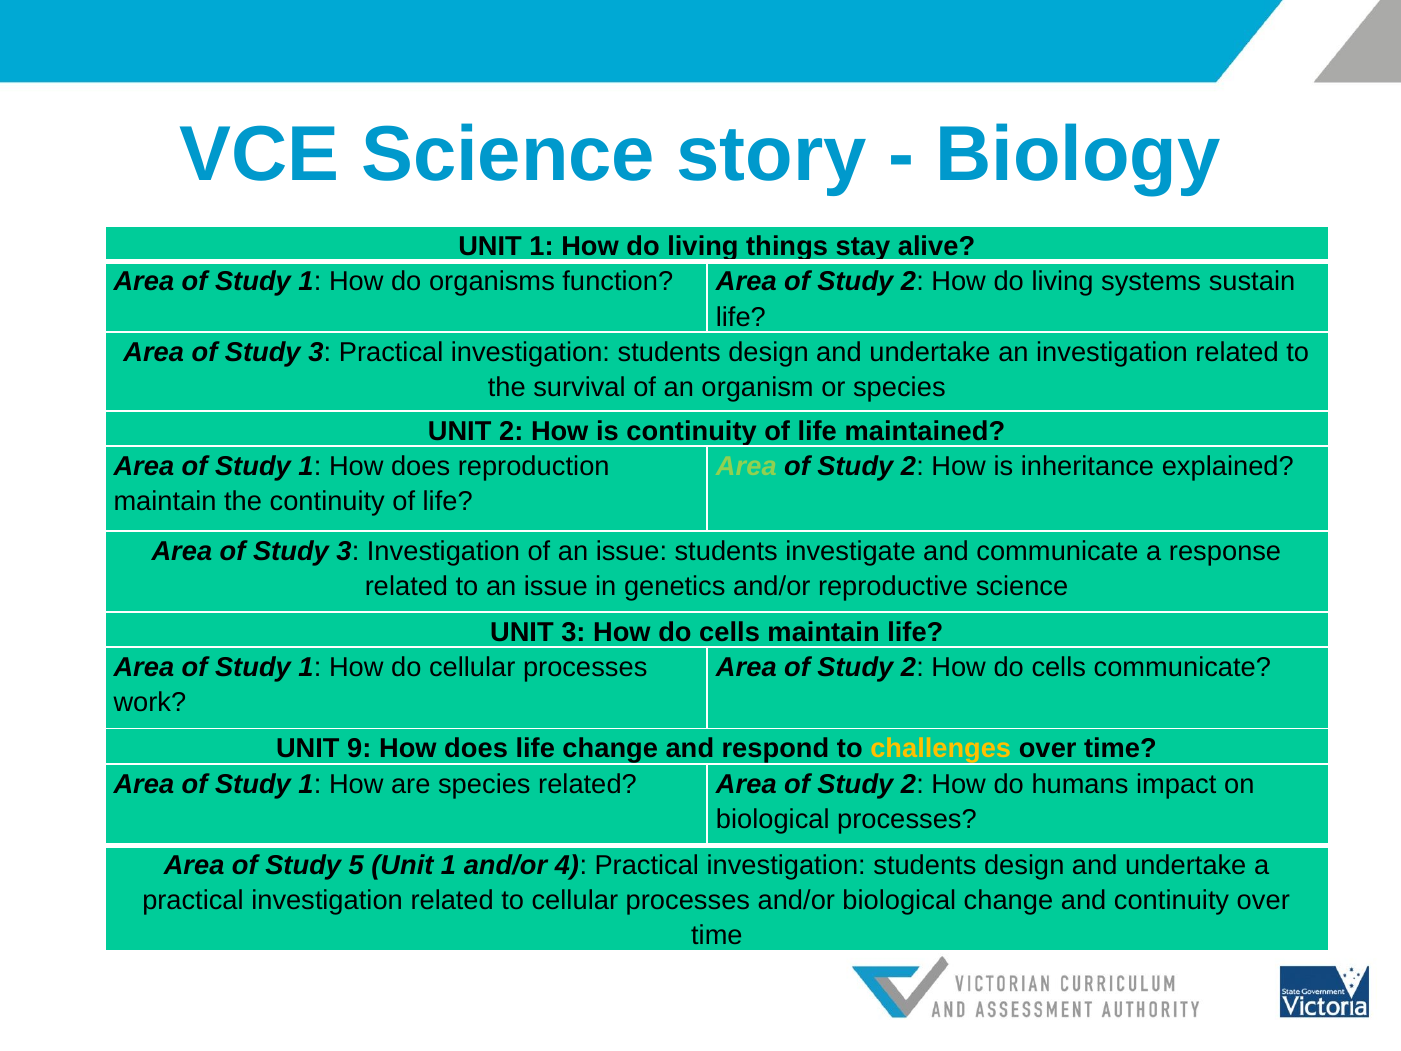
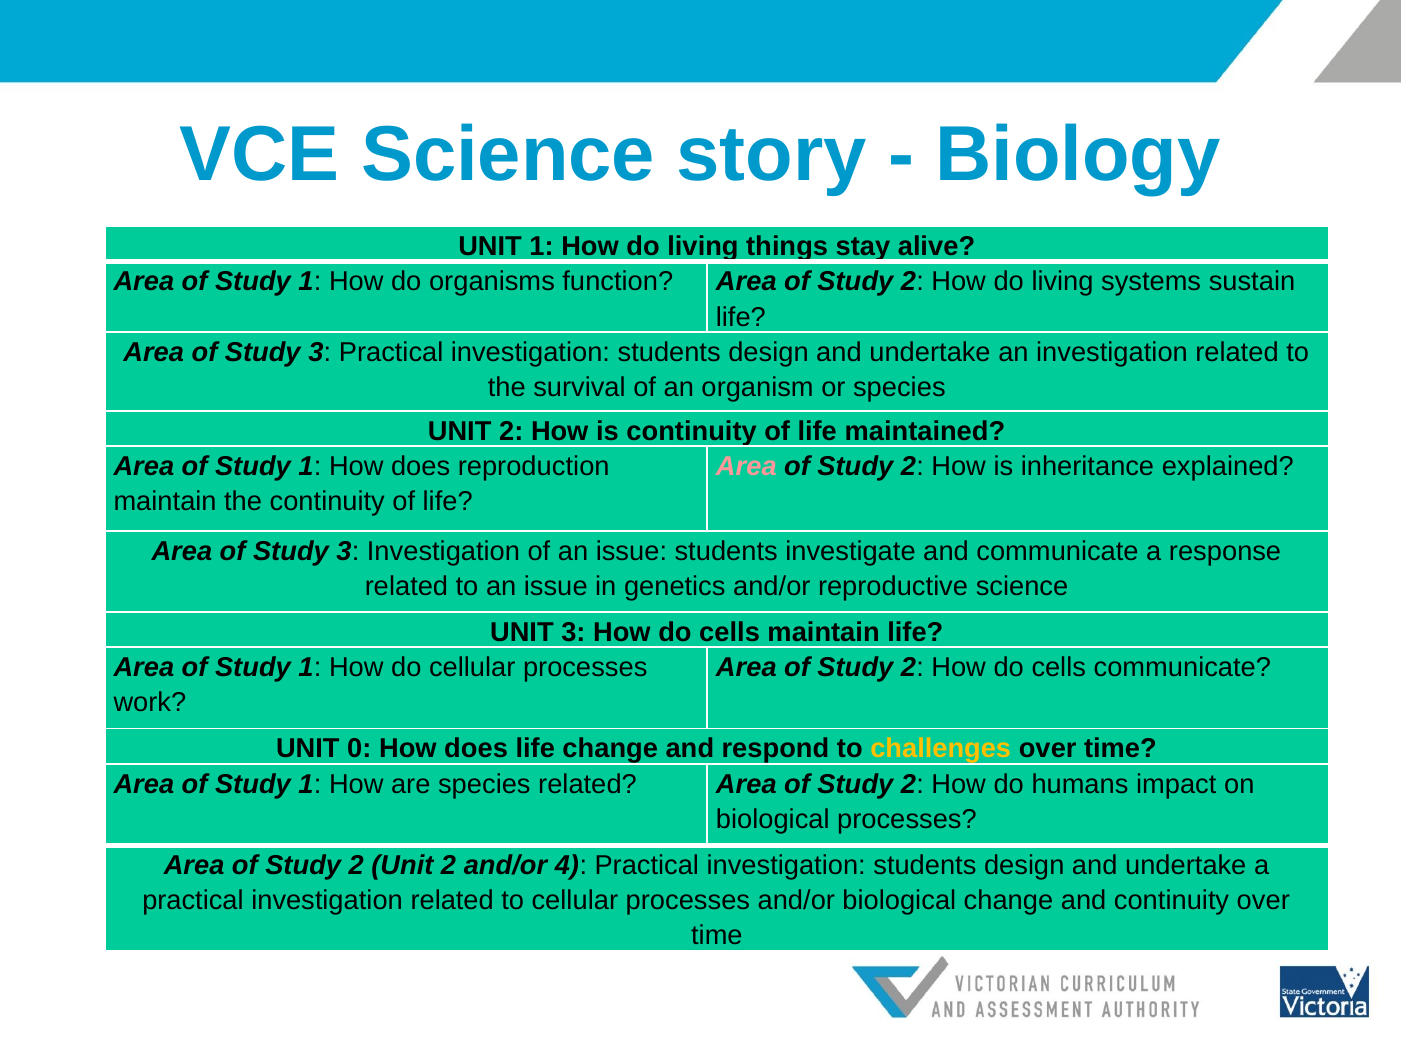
Area colour: light green -> pink (746, 466)
9: 9 -> 0 (359, 749)
5: 5 -> 2 (356, 865)
1: 1 -> 2 (449, 865)
